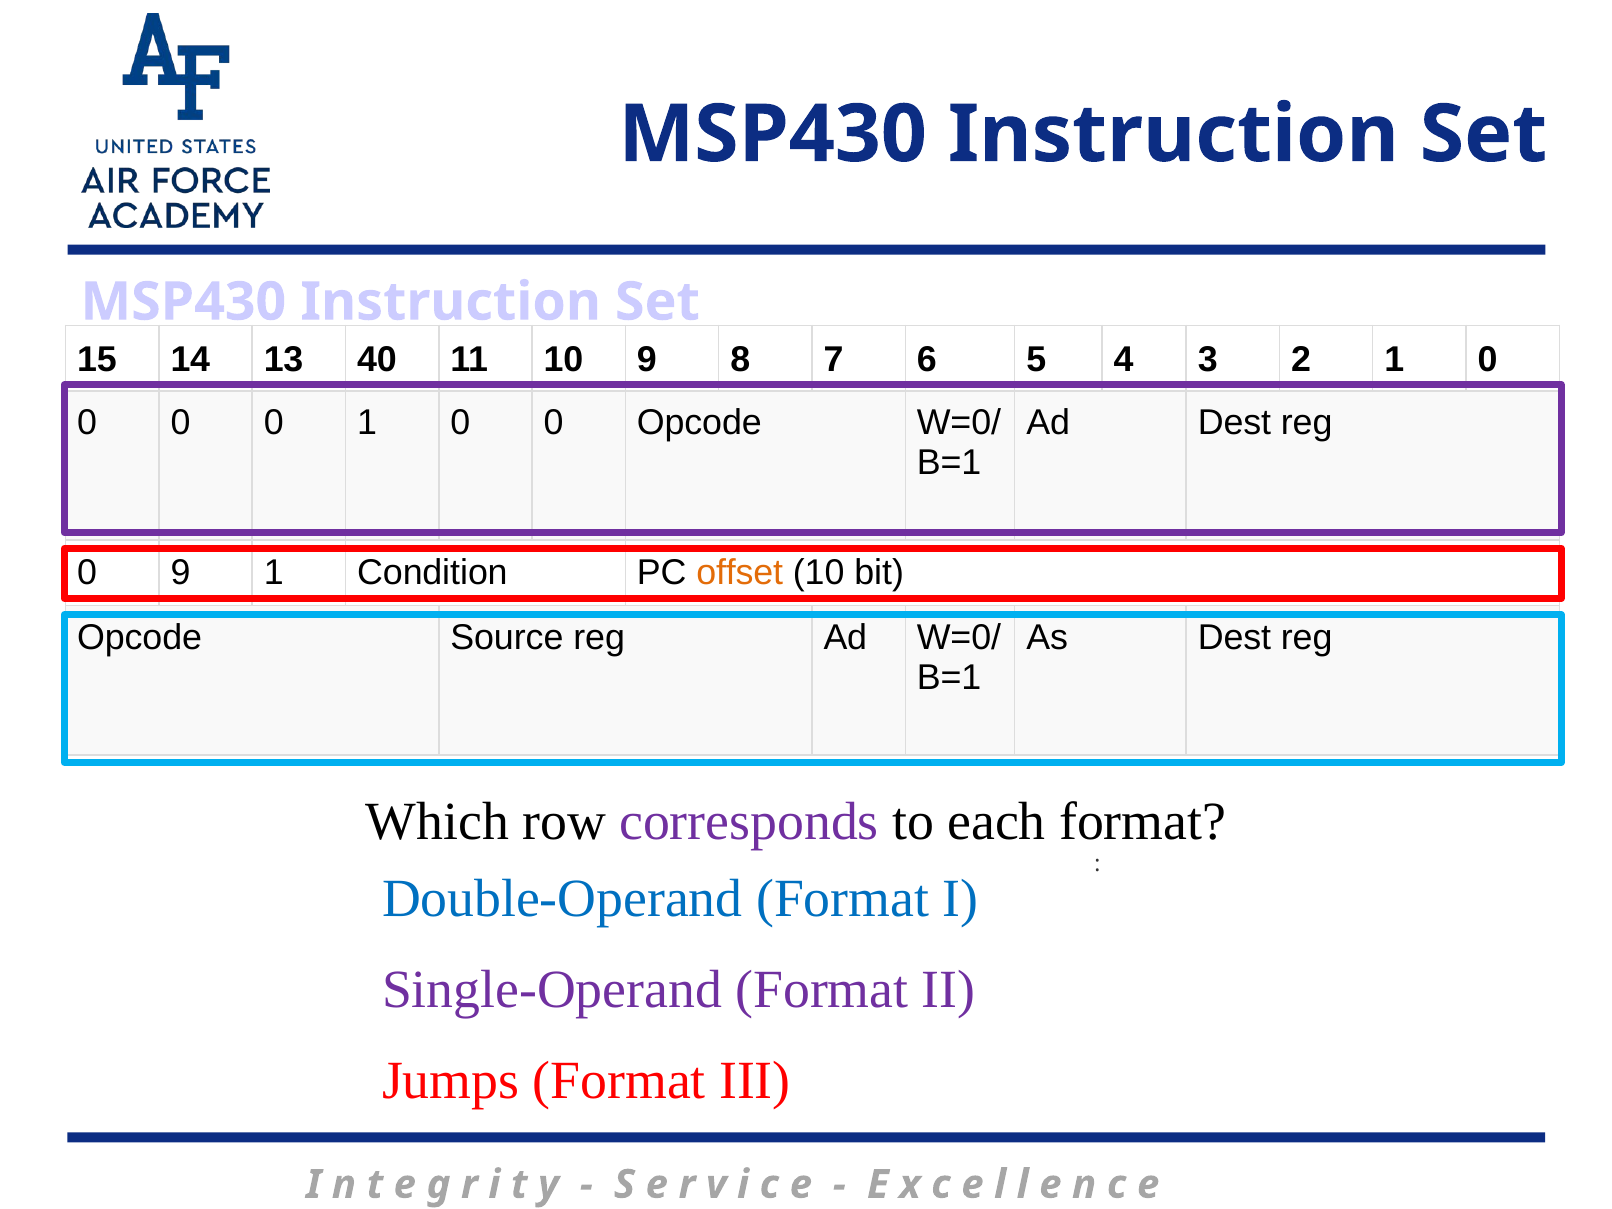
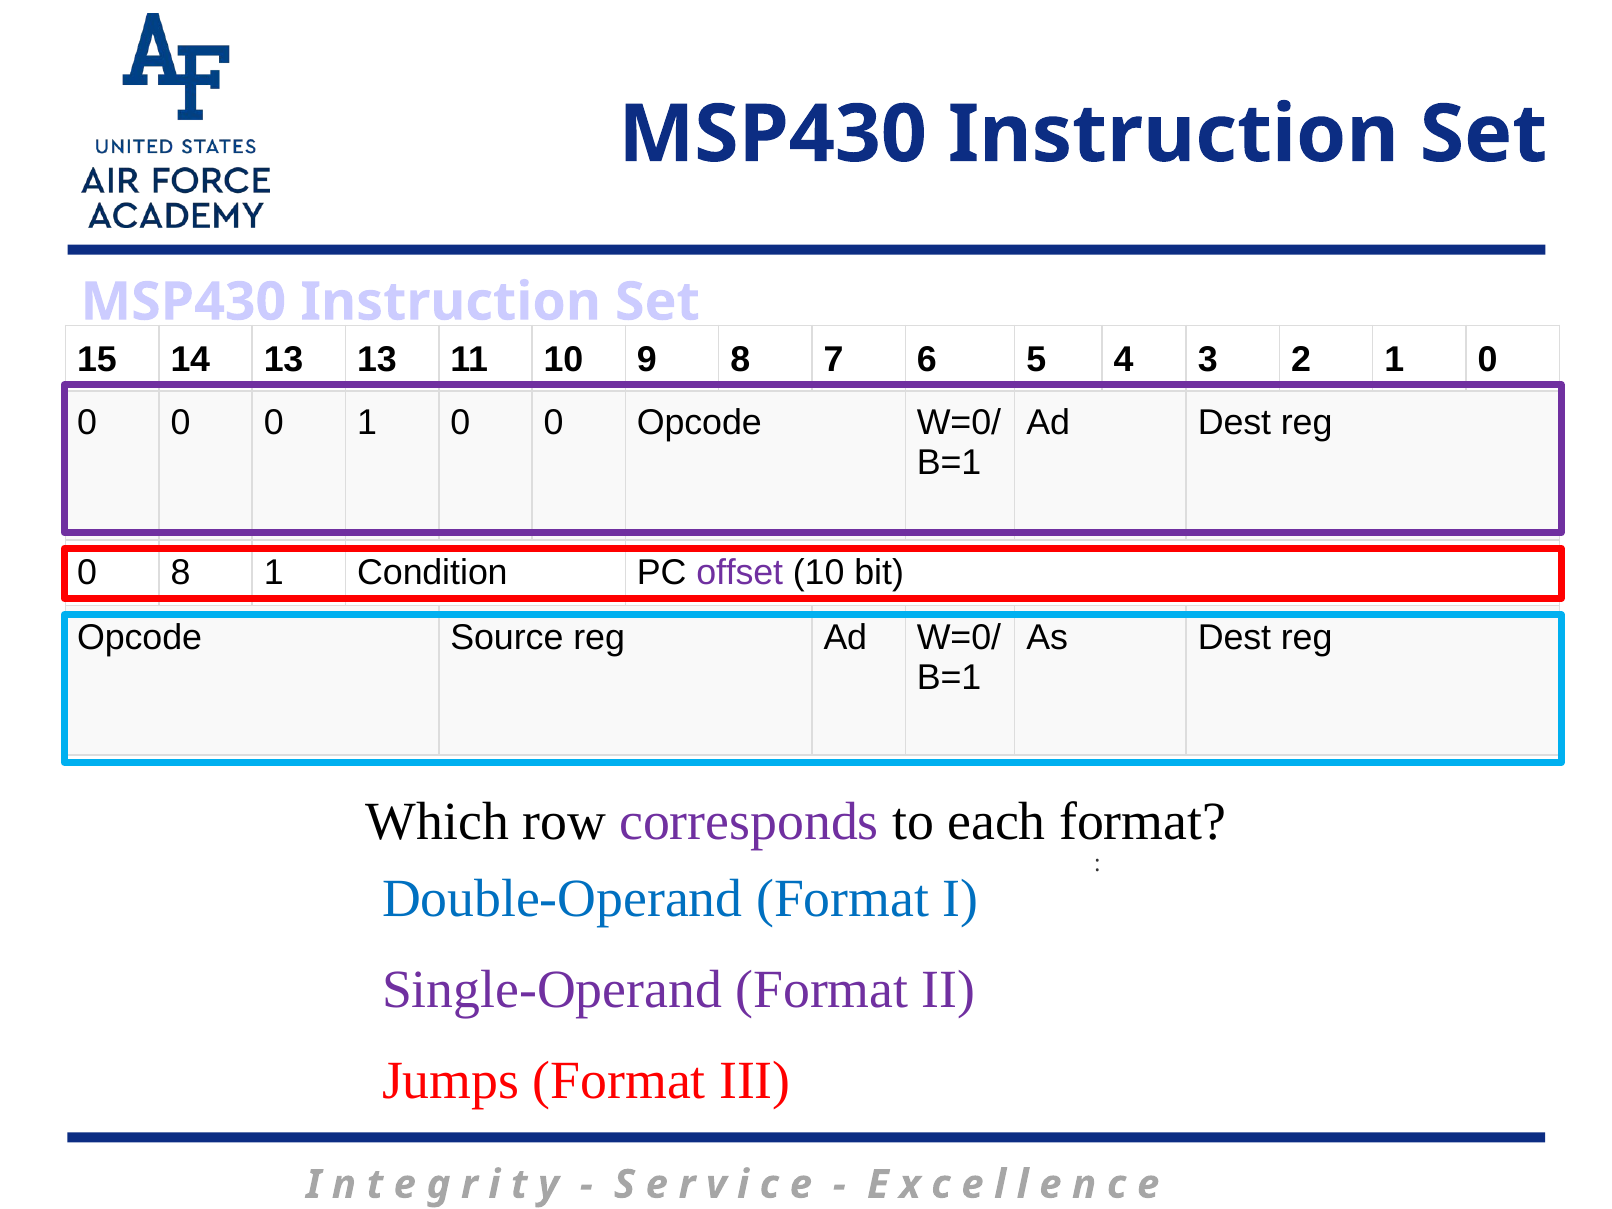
13 40: 40 -> 13 (377, 360)
0 9: 9 -> 8 (180, 572)
offset colour: orange -> purple (740, 572)
